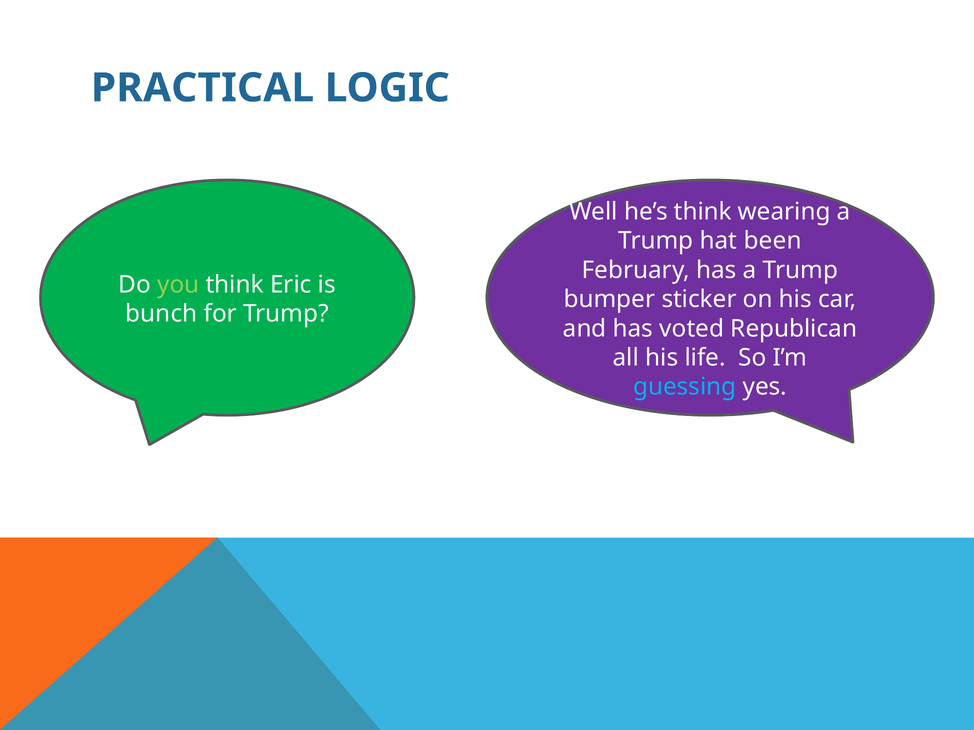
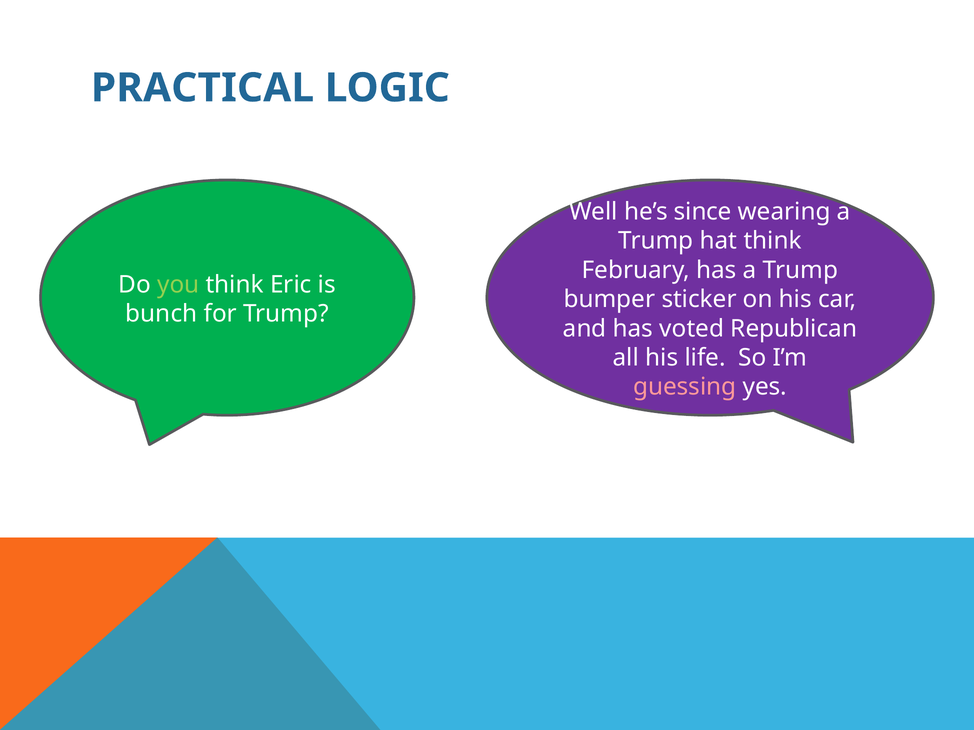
he’s think: think -> since (703, 212)
hat been: been -> think (773, 241)
guessing colour: light blue -> pink (685, 387)
